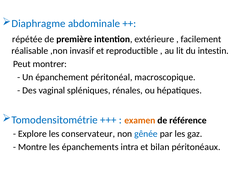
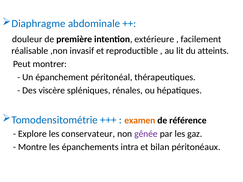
répétée: répétée -> douleur (27, 39)
intestin: intestin -> atteints (213, 51)
macroscopique: macroscopique -> thérapeutiques (165, 77)
vaginal: vaginal -> viscère (52, 90)
gênée colour: blue -> purple (146, 134)
